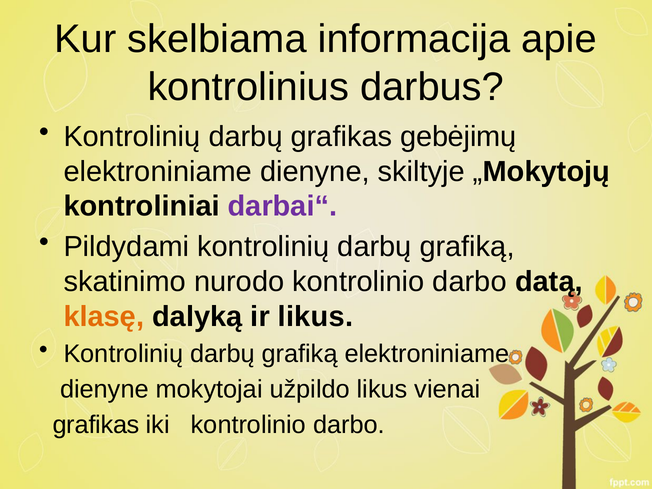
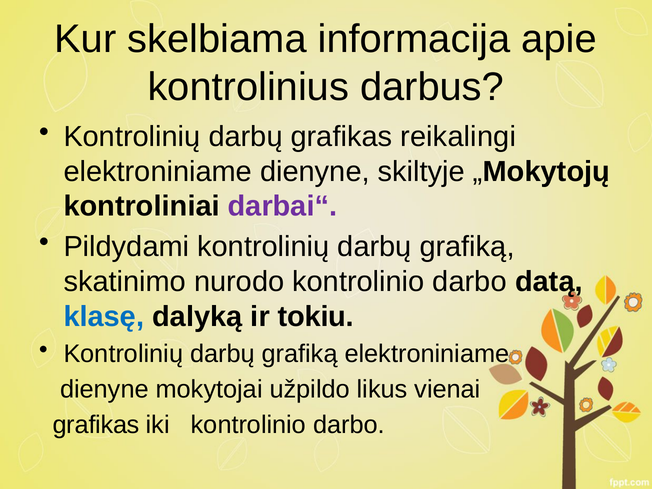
gebėjimų: gebėjimų -> reikalingi (458, 137)
klasę colour: orange -> blue (104, 316)
ir likus: likus -> tokiu (316, 316)
